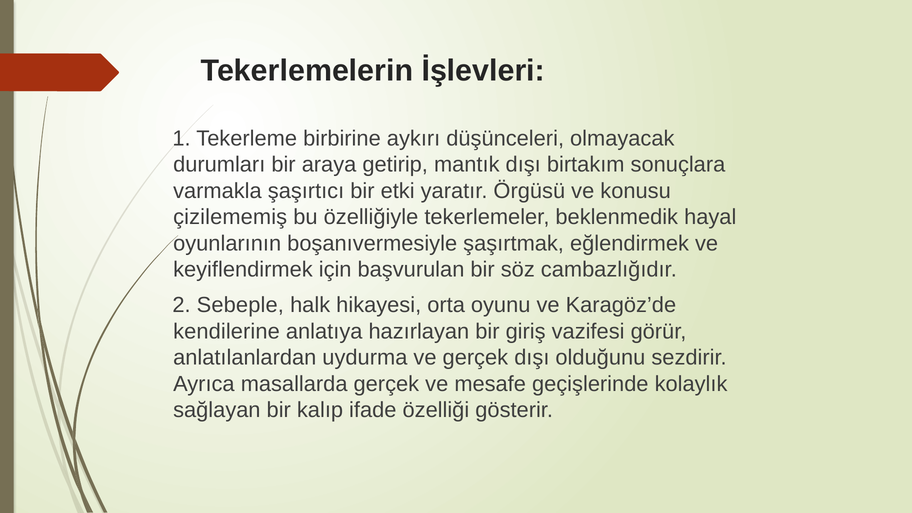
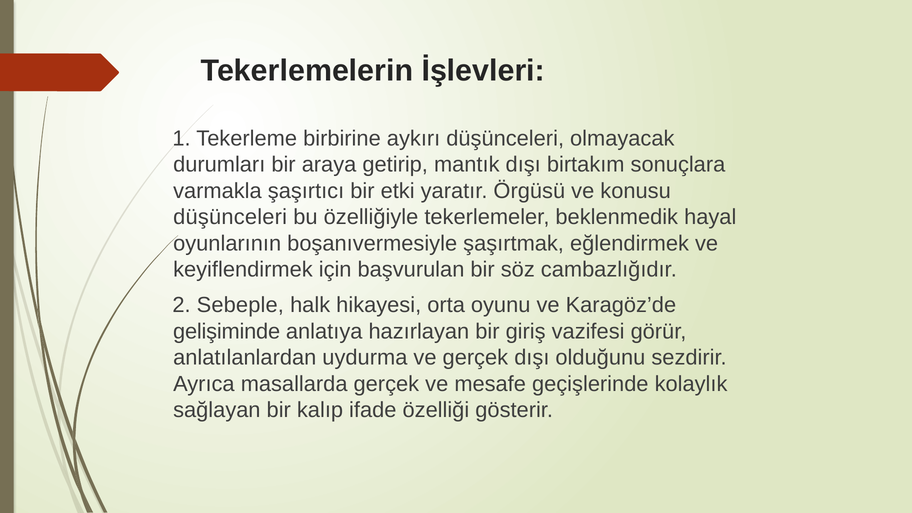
çizilememiş: çizilememiş -> düşünceleri (230, 217)
kendilerine: kendilerine -> gelişiminde (227, 331)
